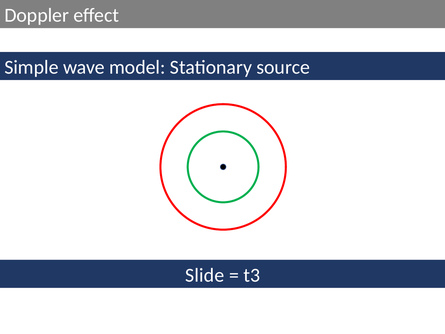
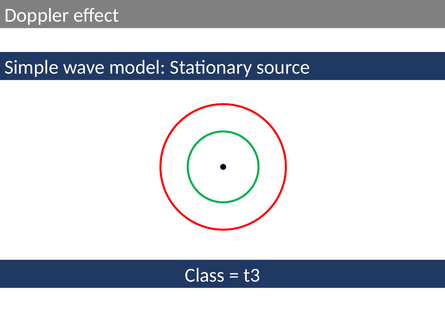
Slide: Slide -> Class (205, 275)
